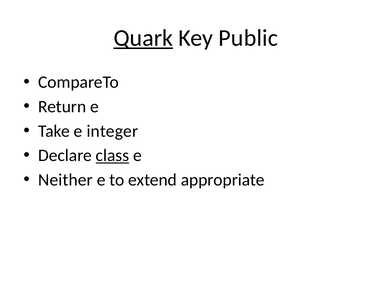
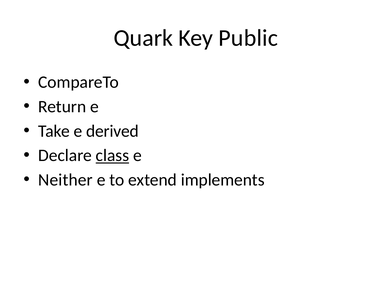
Quark underline: present -> none (143, 38)
integer: integer -> derived (112, 131)
appropriate: appropriate -> implements (223, 180)
